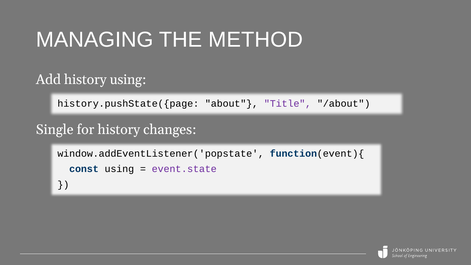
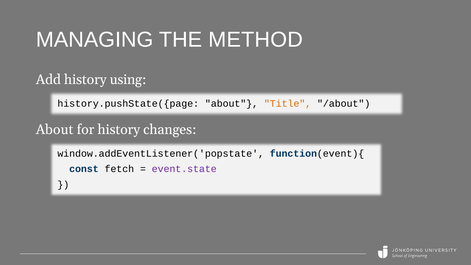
Title colour: purple -> orange (288, 104)
Single: Single -> About (55, 130)
const using: using -> fetch (119, 169)
